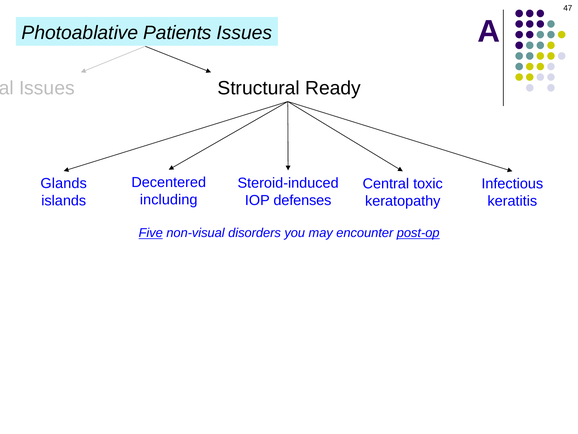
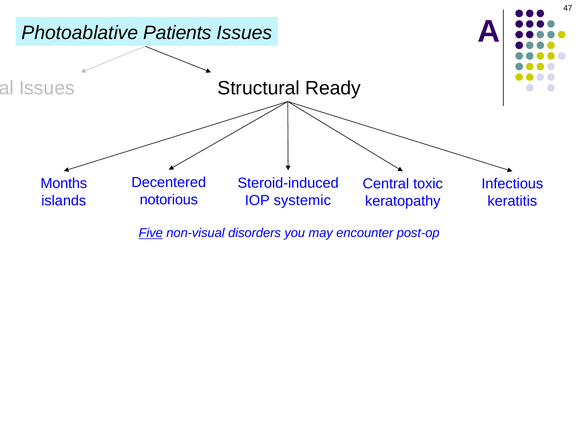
Glands: Glands -> Months (64, 183)
including: including -> notorious (169, 199)
defenses: defenses -> systemic (302, 200)
post-op underline: present -> none (418, 233)
